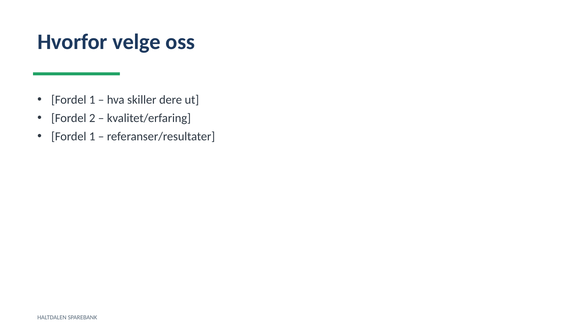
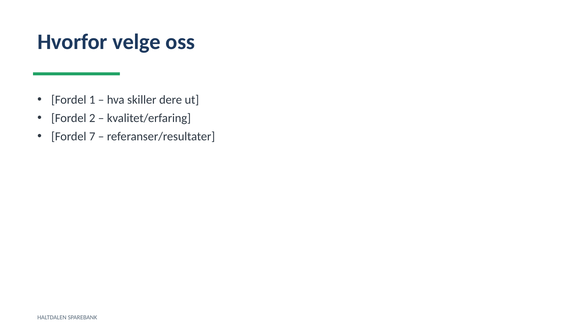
1: 1 -> 7 (92, 136)
